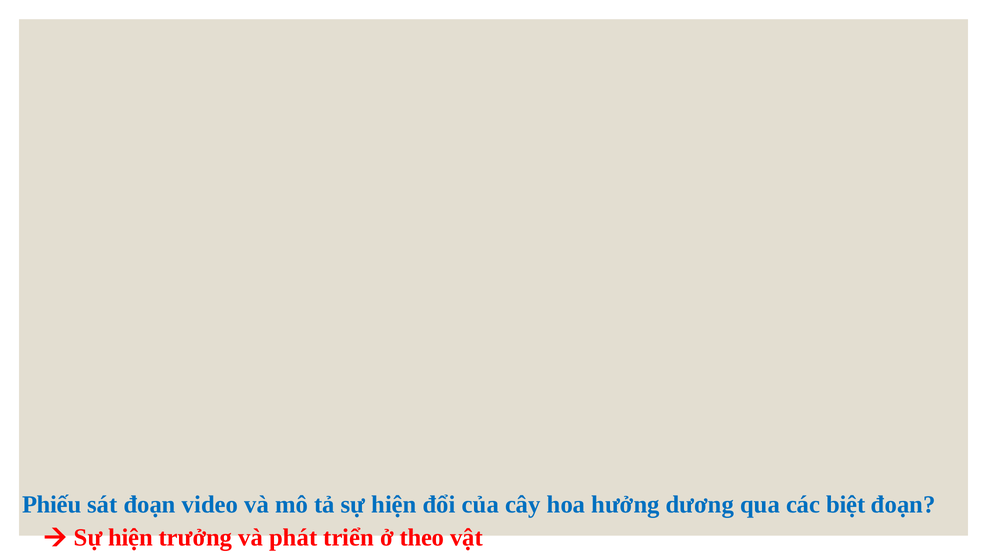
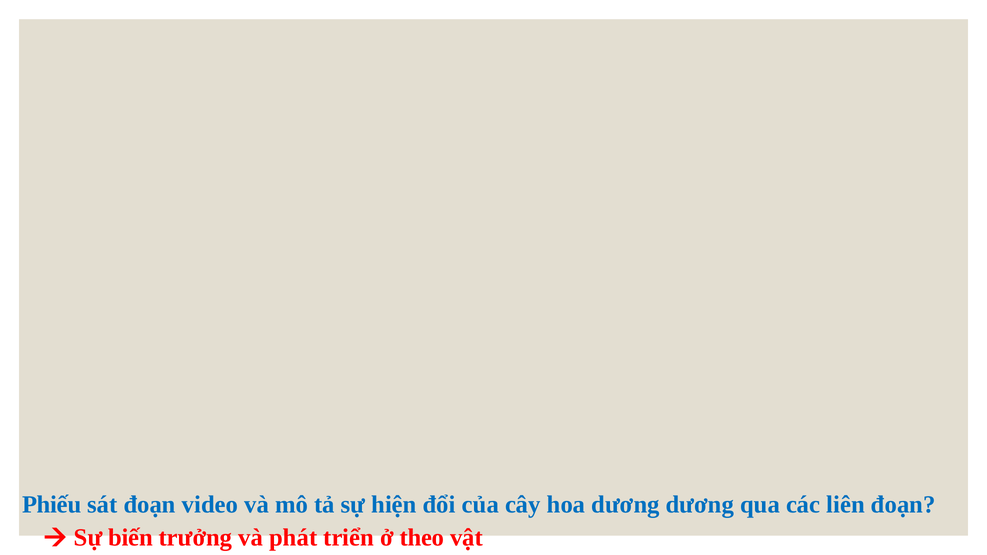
hoa hưởng: hưởng -> dương (625, 505)
biệt: biệt -> liên (846, 505)
hiện: hiện -> biến (131, 538)
